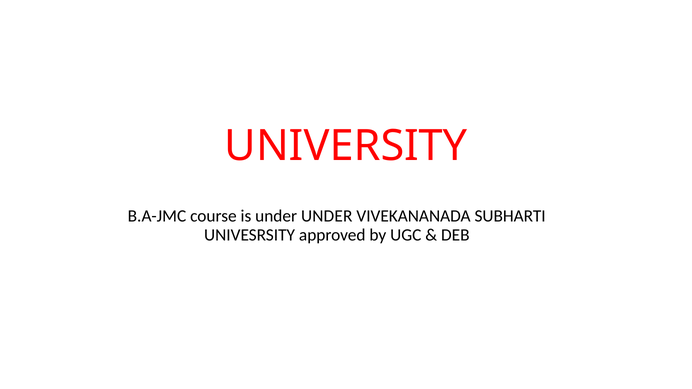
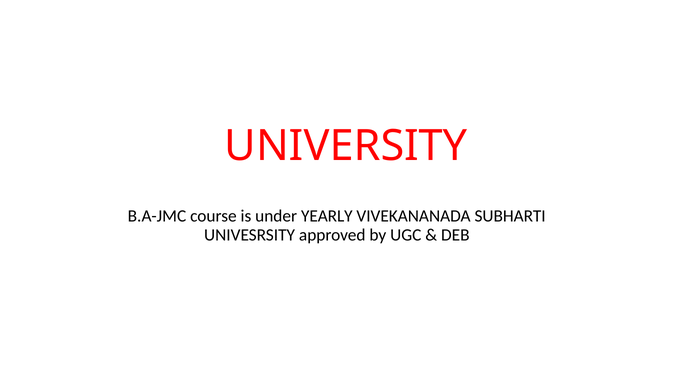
under UNDER: UNDER -> YEARLY (327, 216)
